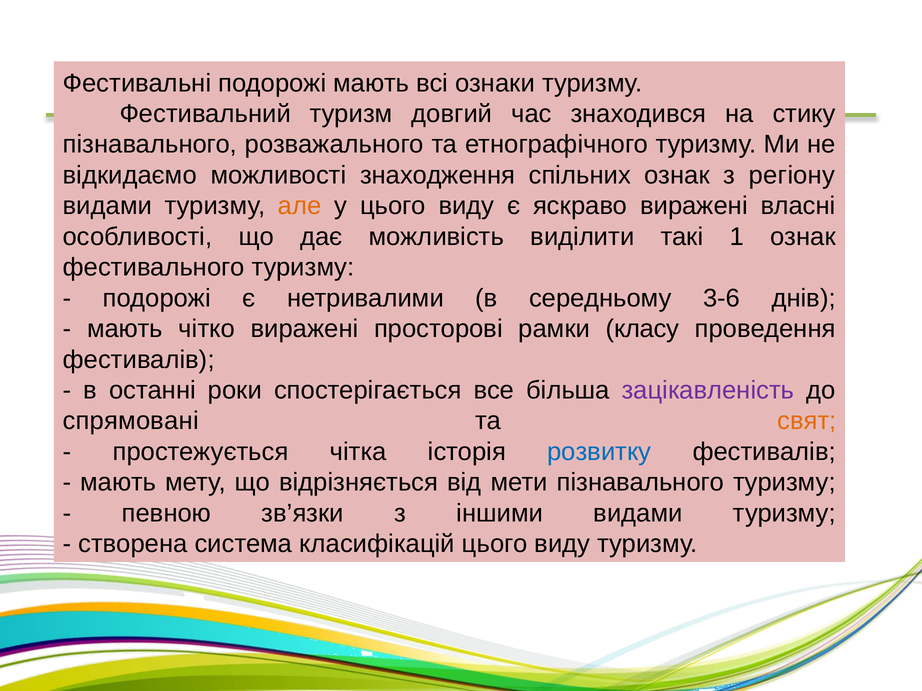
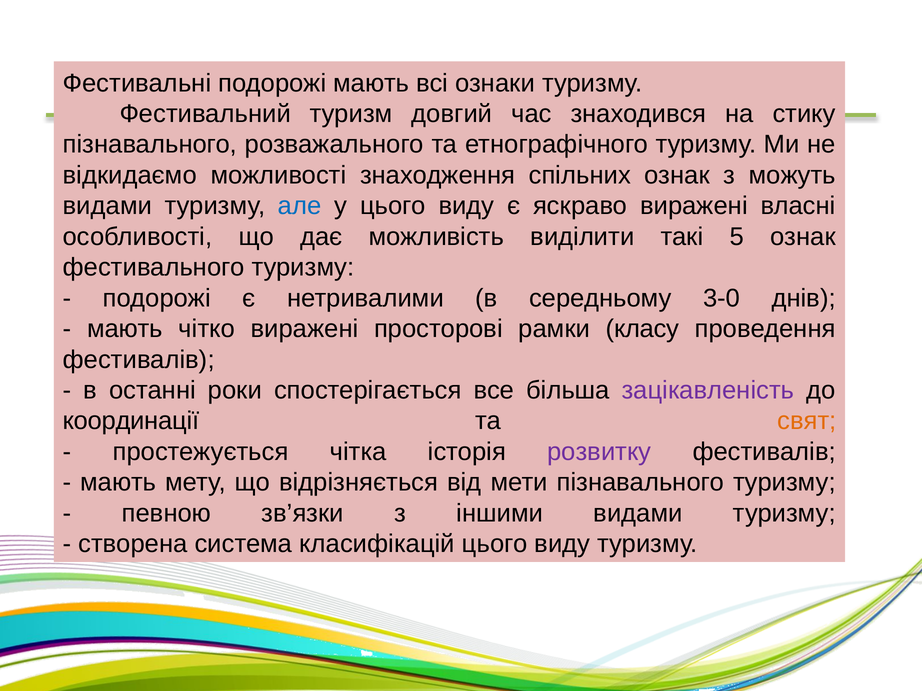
регіону: регіону -> можуть (792, 175)
але colour: orange -> blue (300, 206)
1: 1 -> 5 (737, 237)
3-6: 3-6 -> 3-0 (722, 298)
спрямовані: спрямовані -> координації (131, 421)
розвитку colour: blue -> purple (599, 452)
